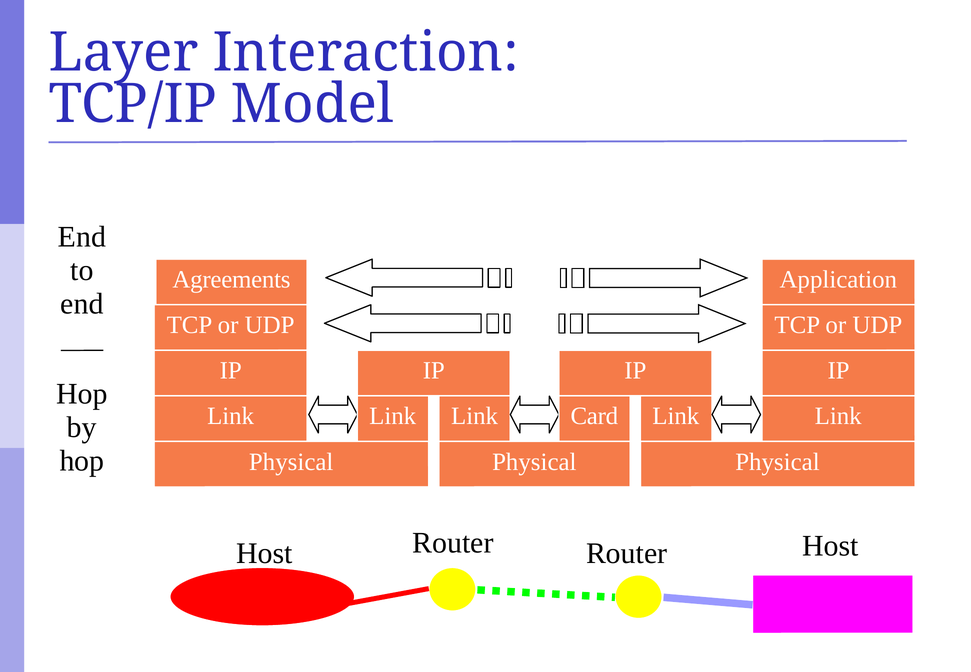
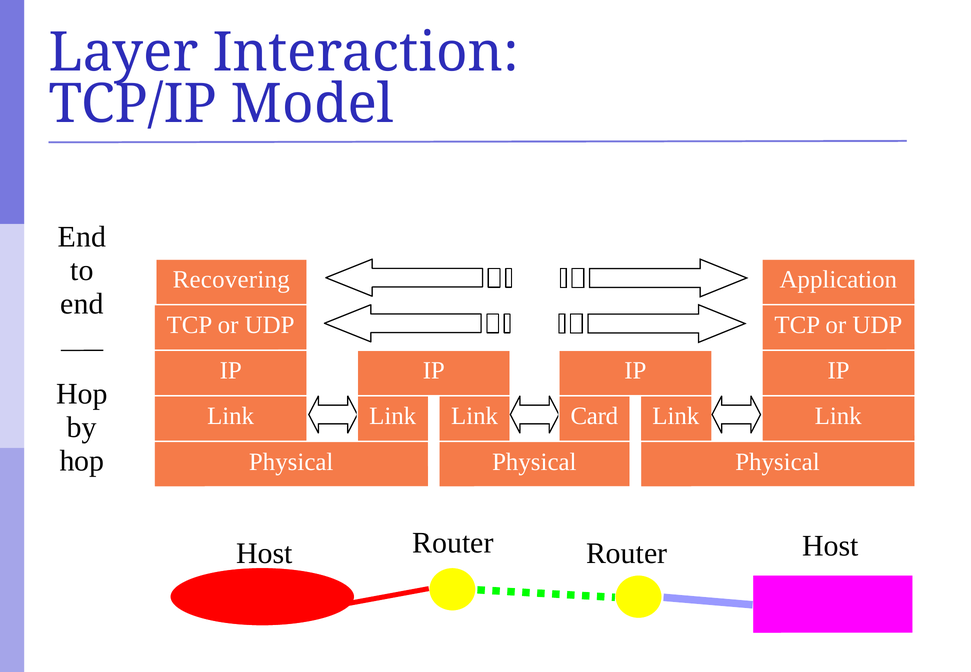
Agreements: Agreements -> Recovering (231, 280)
